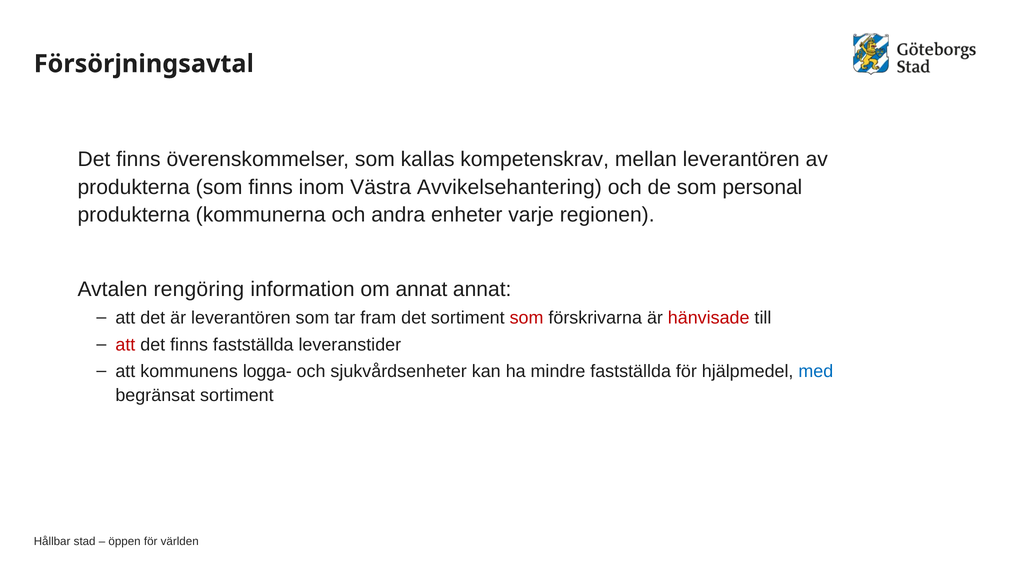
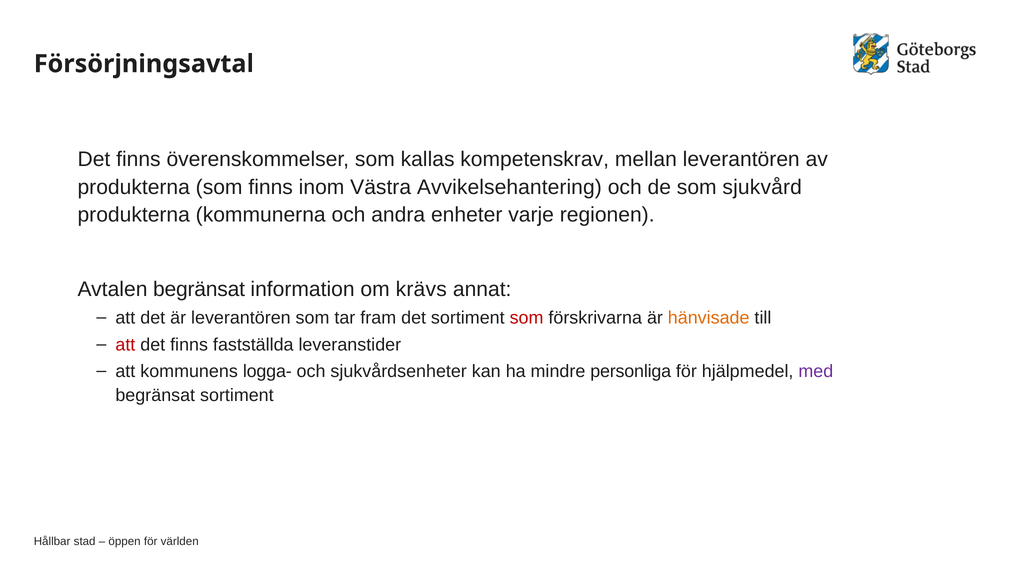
personal: personal -> sjukvård (762, 187)
Avtalen rengöring: rengöring -> begränsat (199, 290)
om annat: annat -> krävs (421, 290)
hänvisade colour: red -> orange (709, 318)
mindre fastställda: fastställda -> personliga (631, 372)
med colour: blue -> purple (816, 372)
